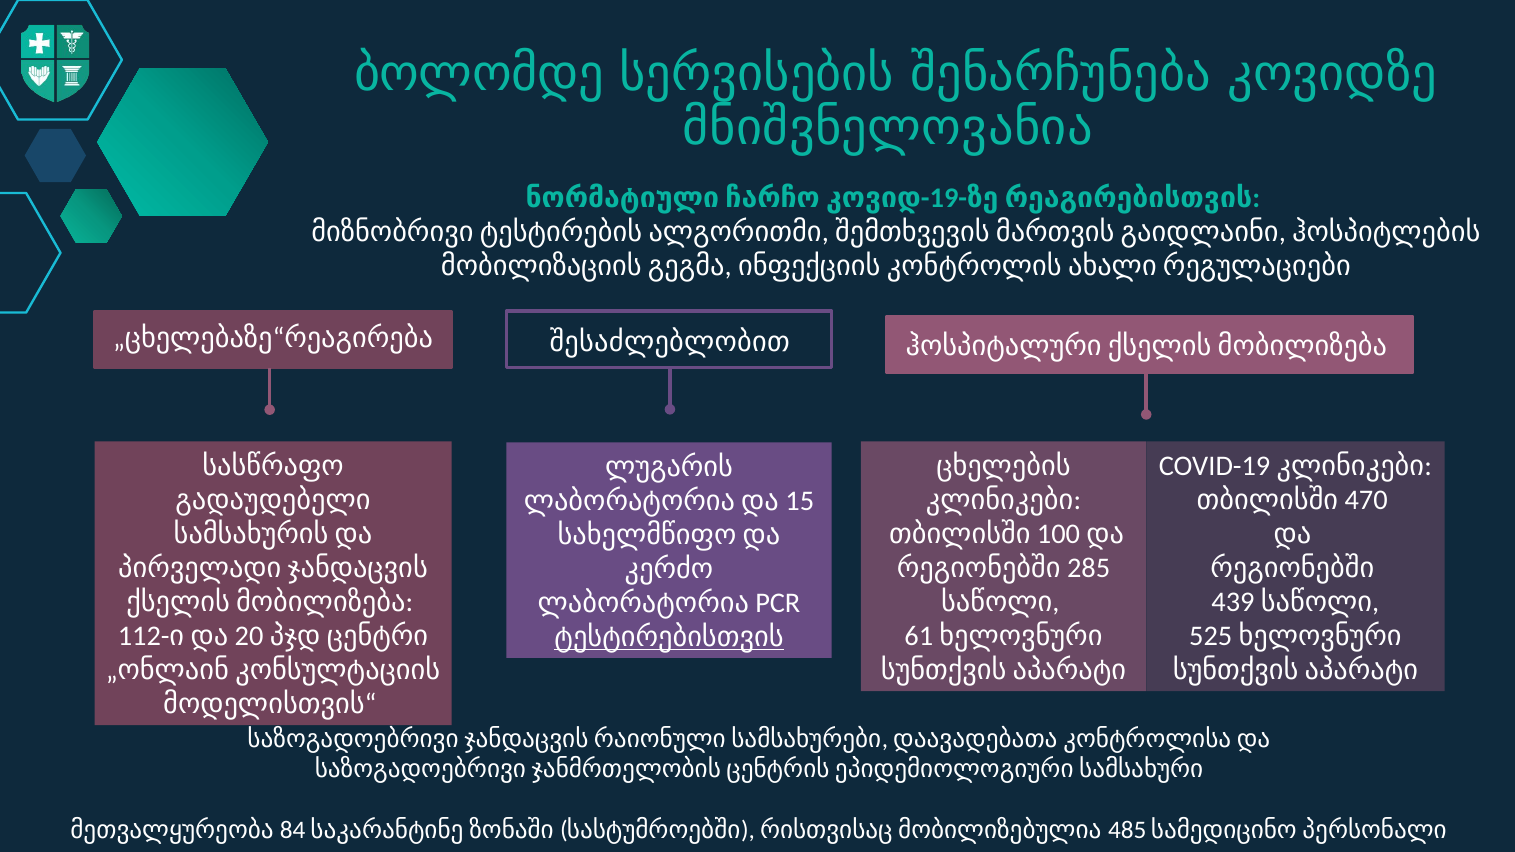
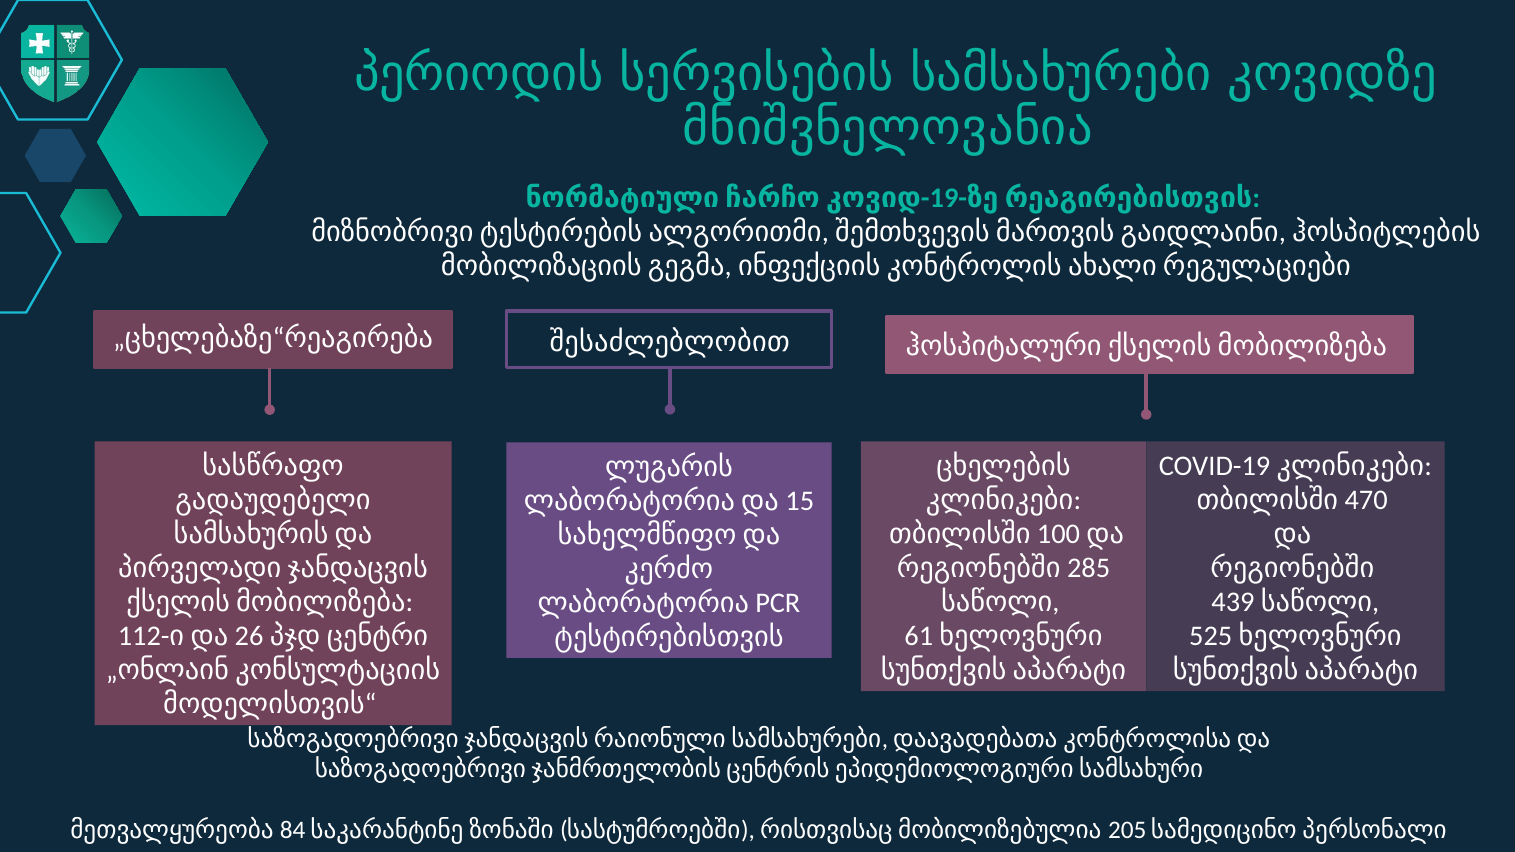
ბოლომდე: ბოლომდე -> პერიოდის (479, 74)
შენარჩუნება: შენარჩუნება -> სამსახურები (1061, 74)
20: 20 -> 26 (249, 637)
ტესტირებისთვის underline: present -> none (669, 637)
485: 485 -> 205 (1127, 830)
